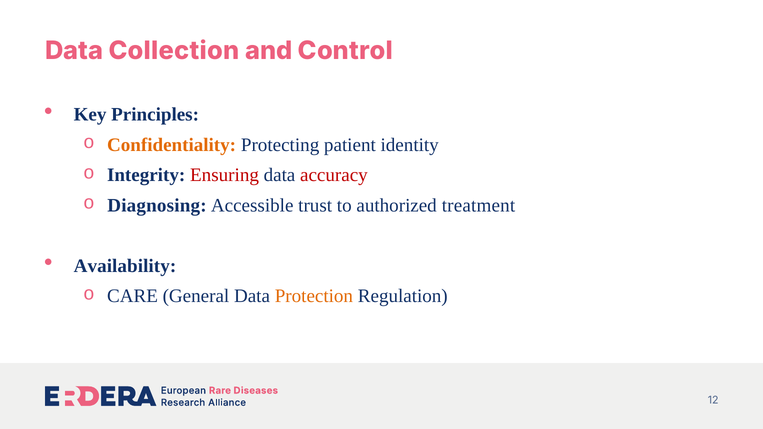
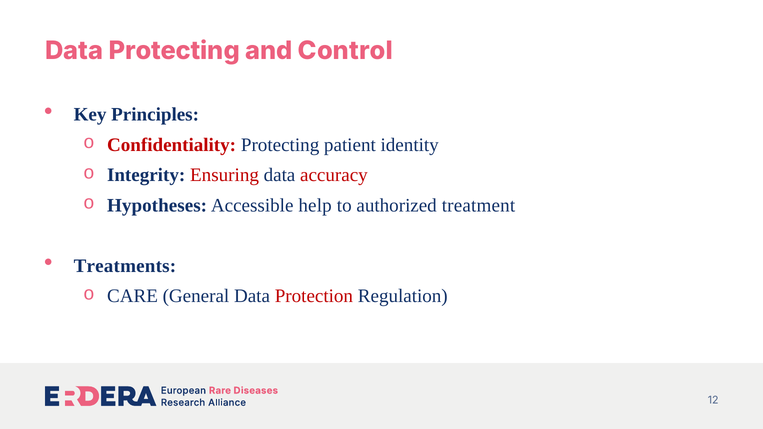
Data Collection: Collection -> Protecting (174, 51)
Confidentiality colour: orange -> red (172, 145)
Diagnosing: Diagnosing -> Hypotheses (157, 205)
trust: trust -> help (315, 205)
Availability: Availability -> Treatments (125, 266)
Protection colour: orange -> red (314, 296)
